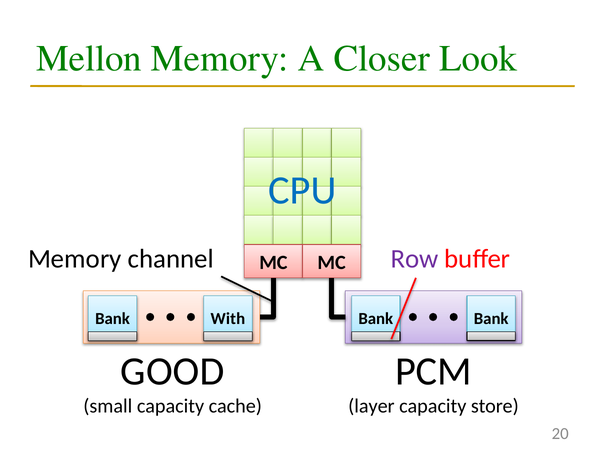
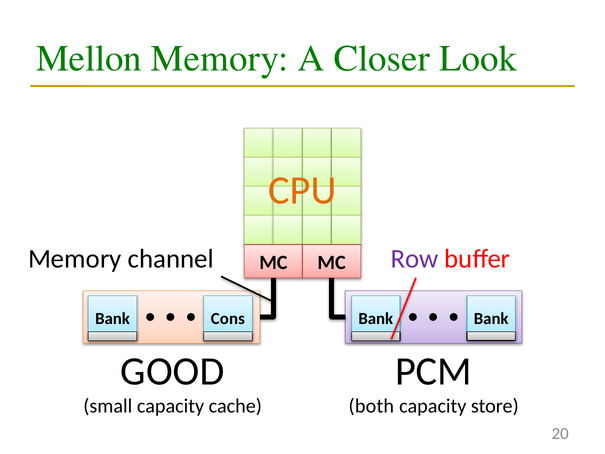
CPU colour: blue -> orange (302, 190)
With: With -> Cons (228, 318)
layer: layer -> both (371, 406)
